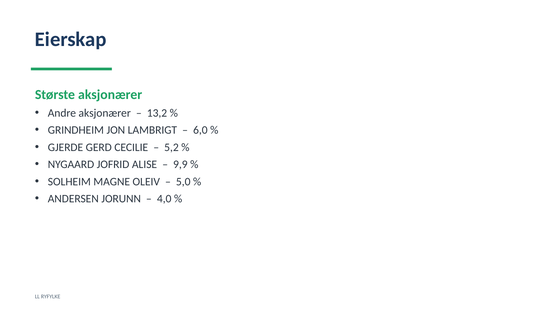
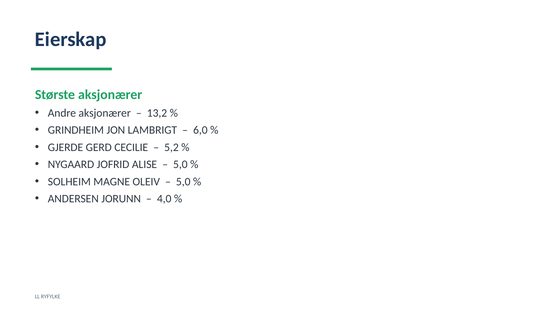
9,9: 9,9 -> 5,0 (180, 164)
